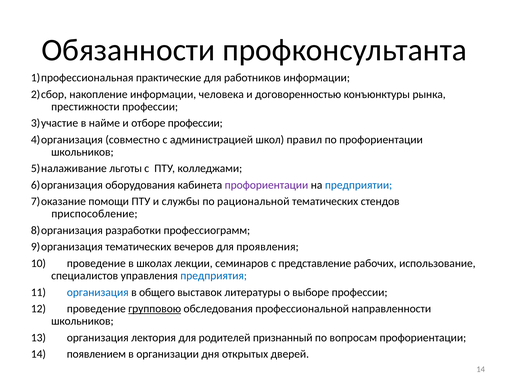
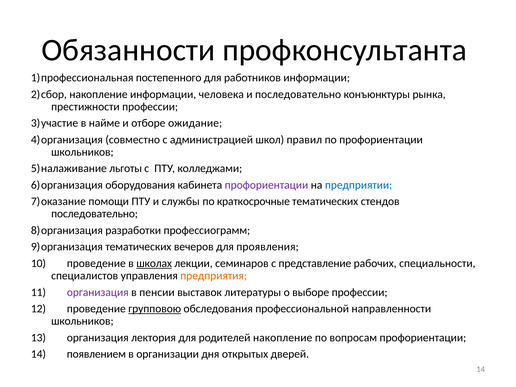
практические: практические -> постепенного (169, 78)
и договоренностью: договоренностью -> последовательно (298, 94)
отборе профессии: профессии -> ожидание (195, 123)
рациональной: рациональной -> краткосрочные (253, 202)
приспособление: приспособление -> последовательно (95, 214)
школах underline: none -> present (154, 263)
использование: использование -> специальности (437, 263)
предприятия colour: blue -> orange (214, 276)
организация colour: blue -> purple (98, 292)
общего: общего -> пенсии (157, 292)
родителей признанный: признанный -> накопление (283, 338)
